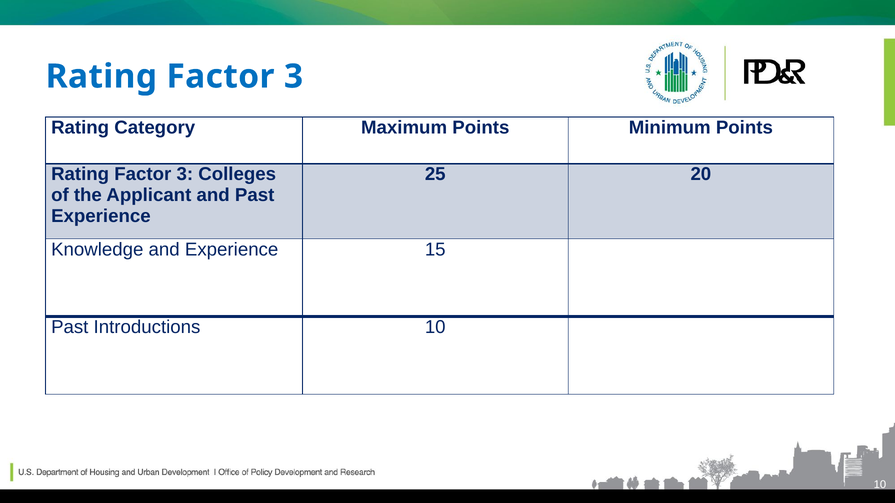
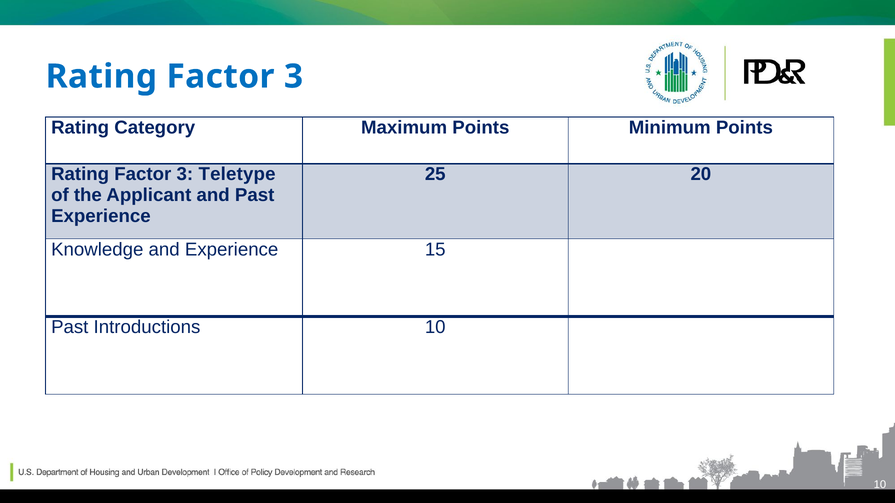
Colleges: Colleges -> Teletype (237, 174)
